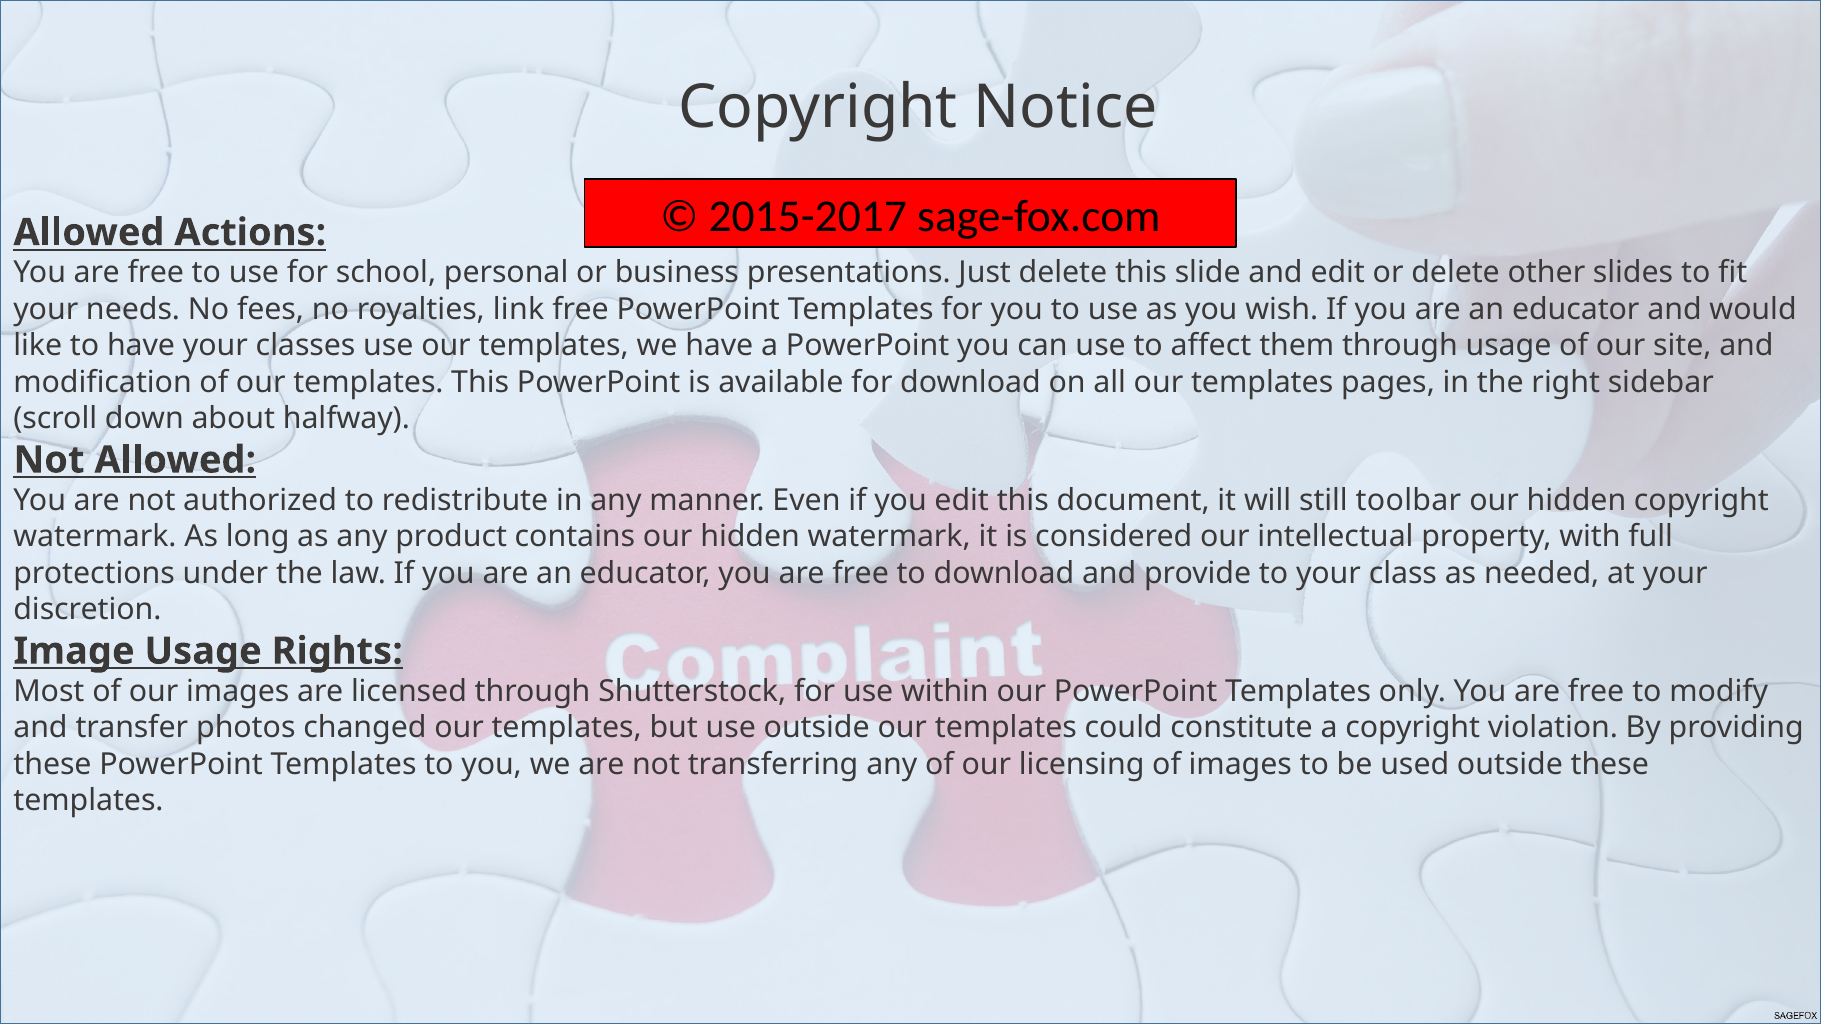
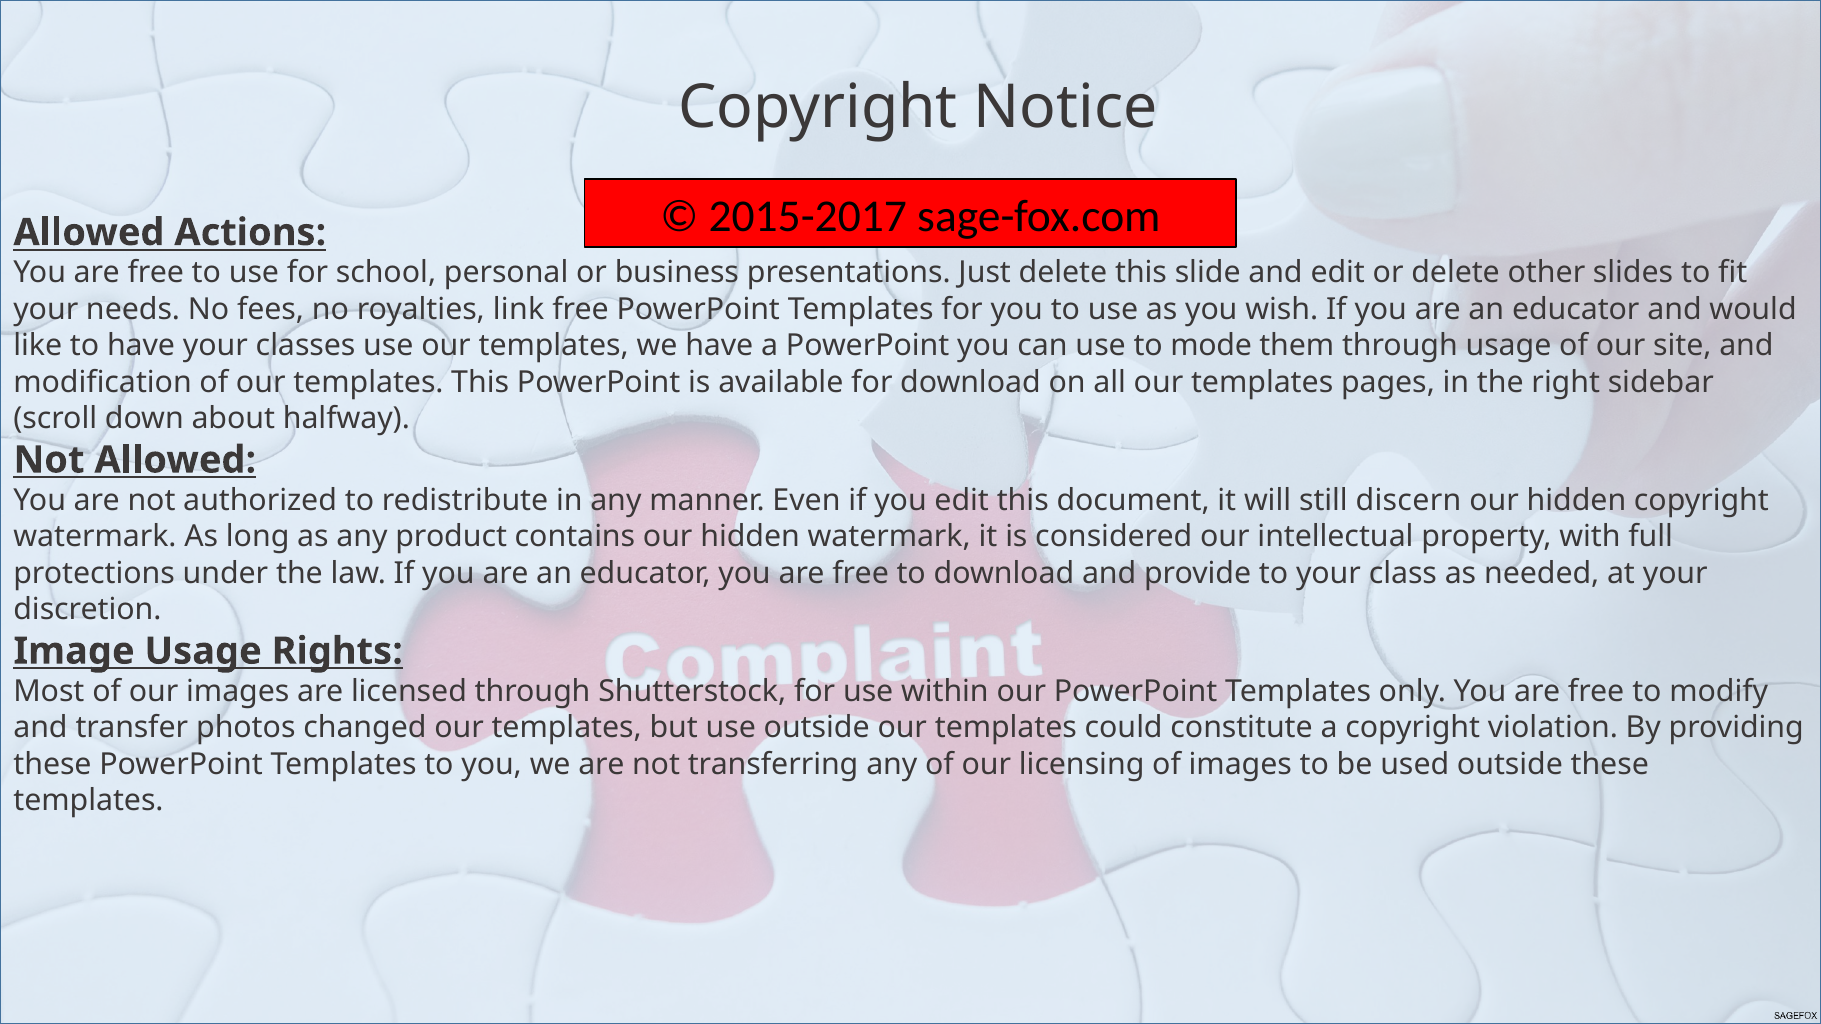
affect: affect -> mode (1211, 346)
toolbar: toolbar -> discern (1408, 501)
